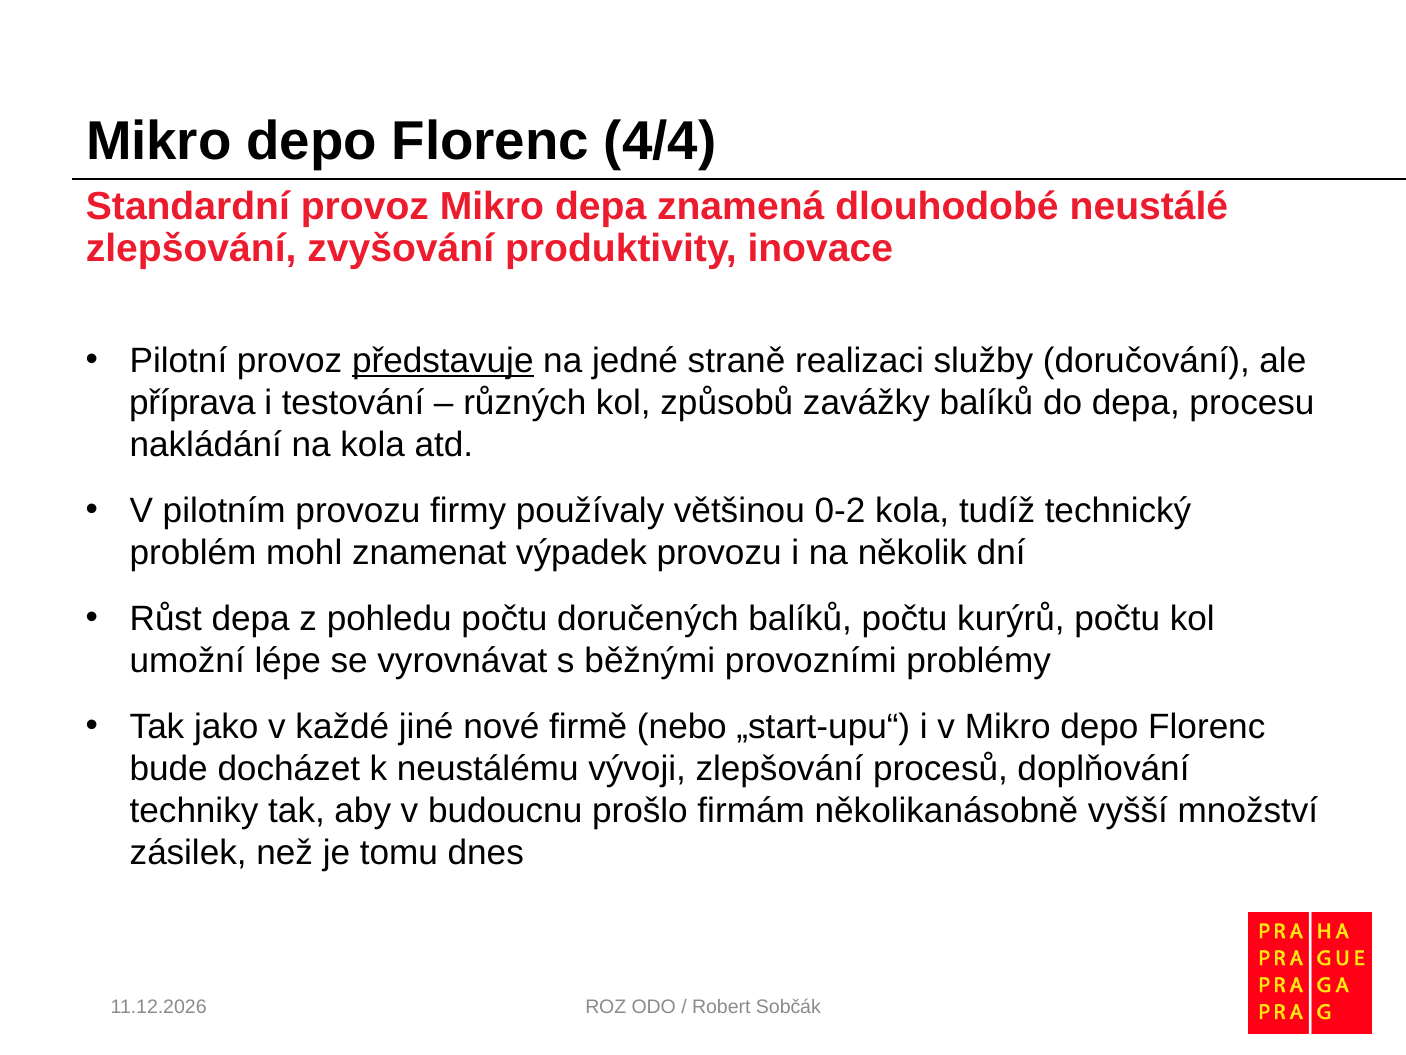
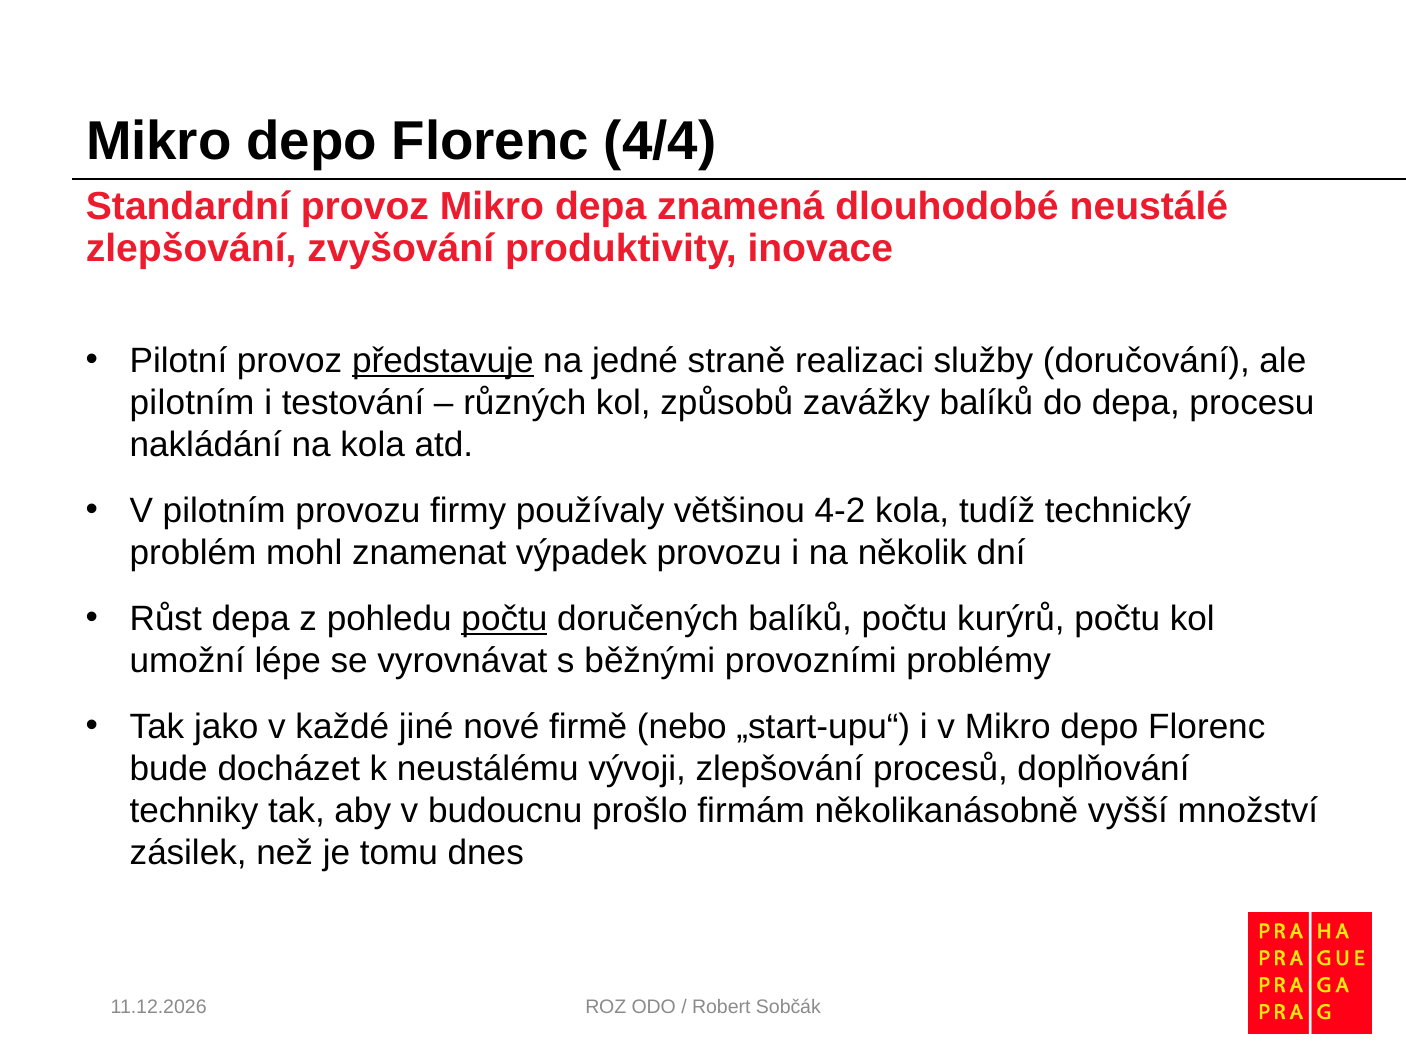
příprava: příprava -> pilotním (192, 403)
0-2: 0-2 -> 4-2 (840, 511)
počtu underline: none -> present (504, 619)
